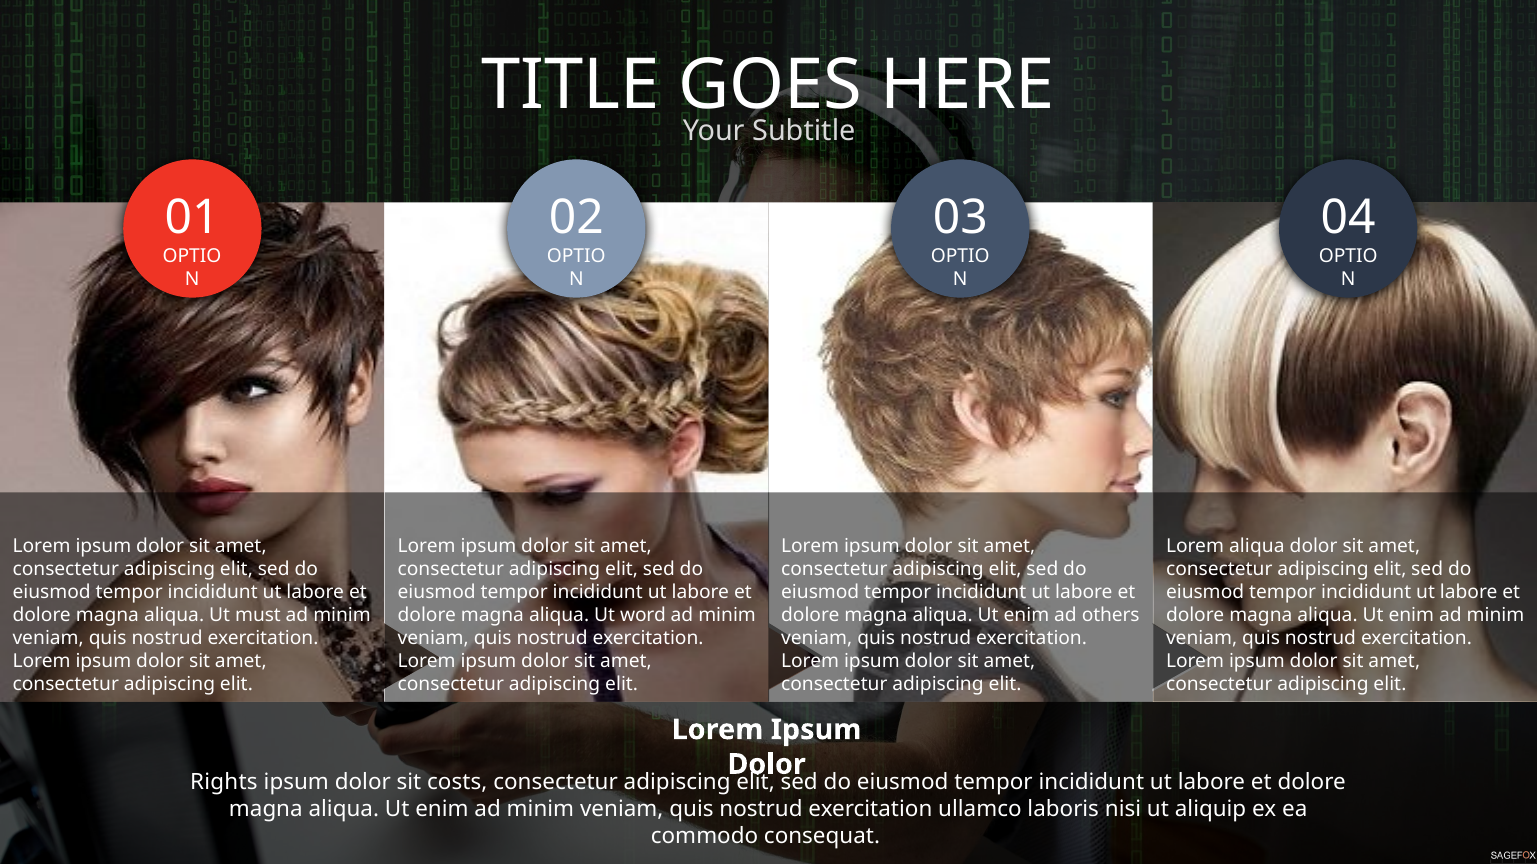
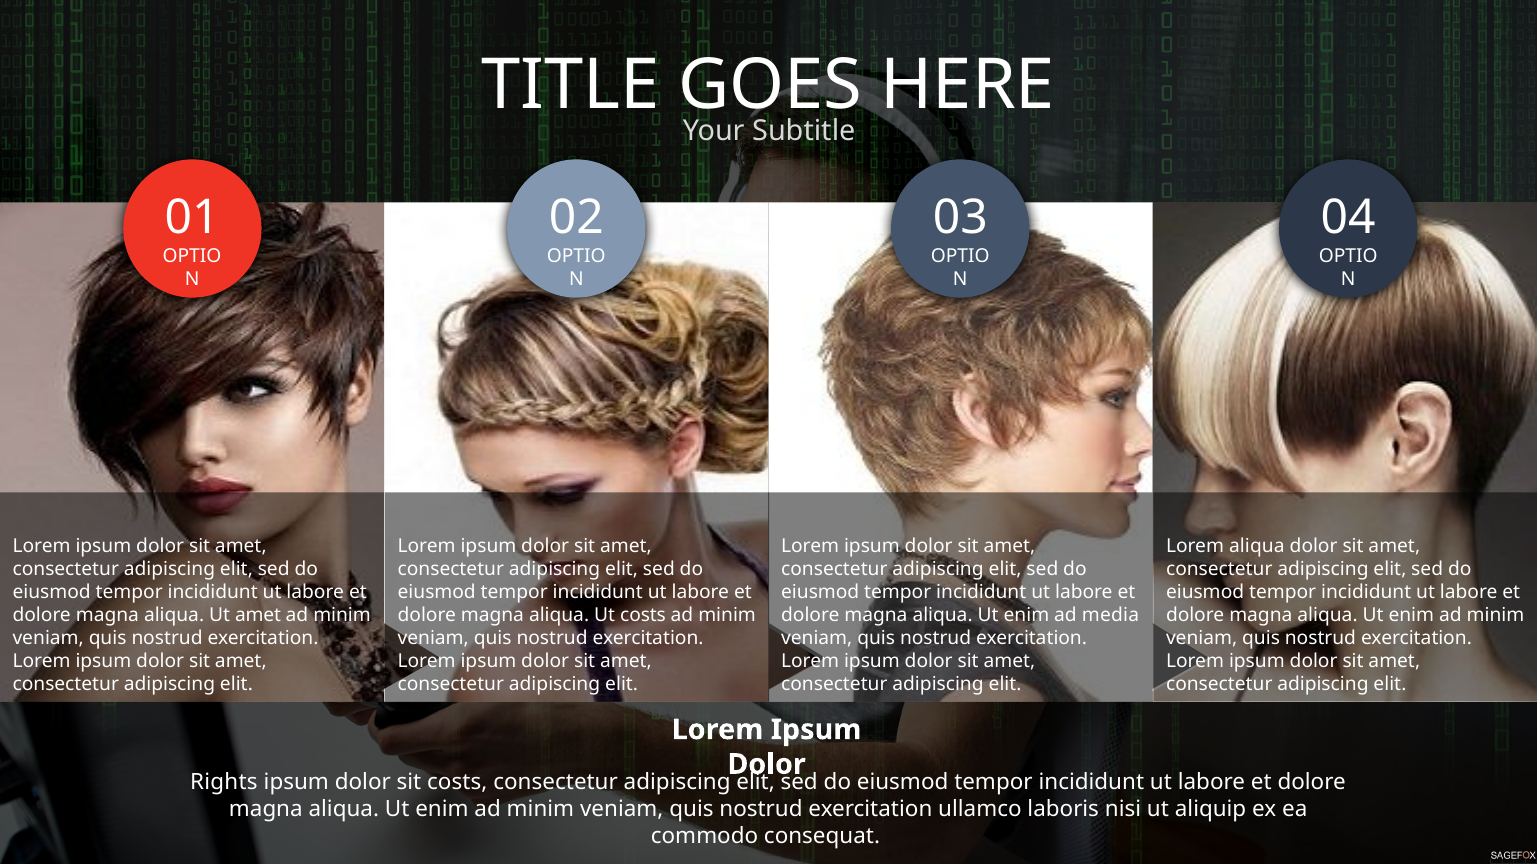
Ut must: must -> amet (258, 615)
Ut word: word -> costs (643, 615)
others: others -> media (1111, 615)
